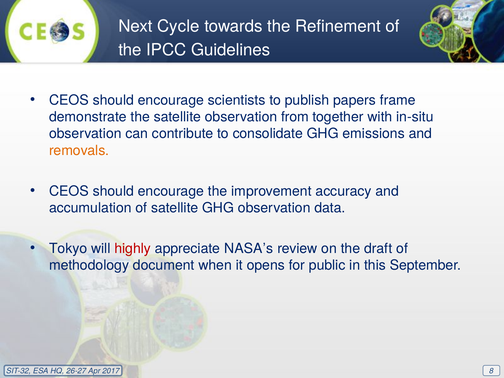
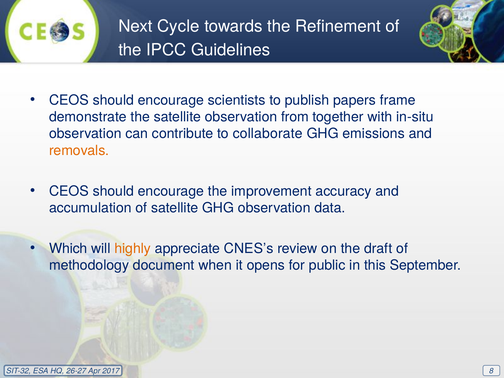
consolidate: consolidate -> collaborate (268, 134)
Tokyo: Tokyo -> Which (68, 248)
highly colour: red -> orange (133, 248)
NASA’s: NASA’s -> CNES’s (249, 248)
